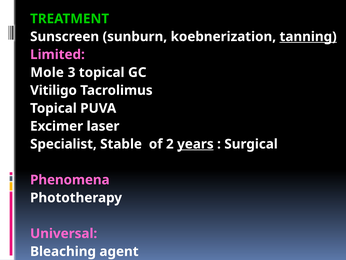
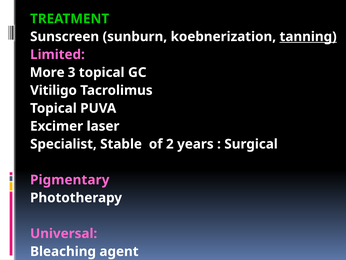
Mole: Mole -> More (47, 72)
years underline: present -> none (195, 144)
Phenomena: Phenomena -> Pigmentary (70, 180)
